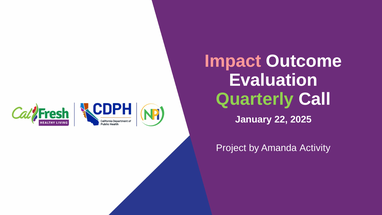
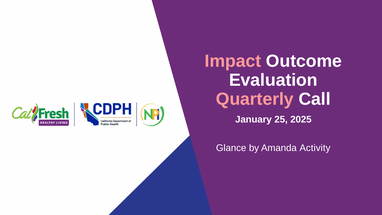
Quarterly colour: light green -> pink (255, 99)
22: 22 -> 25 (281, 119)
Project: Project -> Glance (231, 148)
